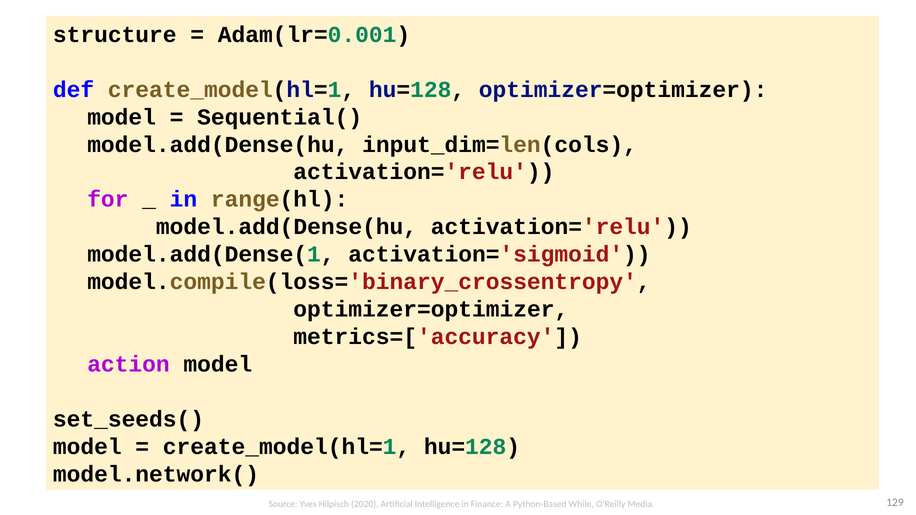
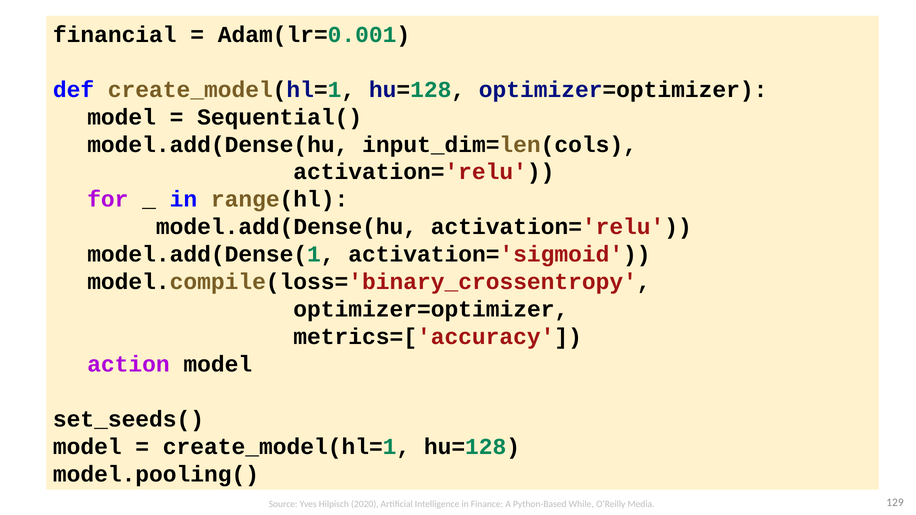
structure: structure -> financial (115, 35)
model.network(: model.network( -> model.pooling( (156, 474)
